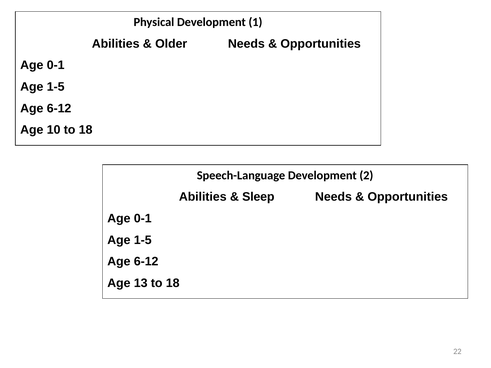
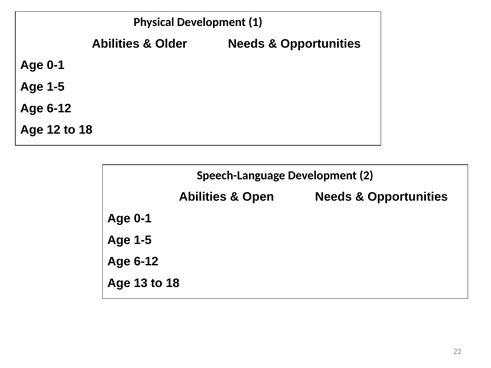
10: 10 -> 12 (54, 130)
Sleep: Sleep -> Open (258, 197)
